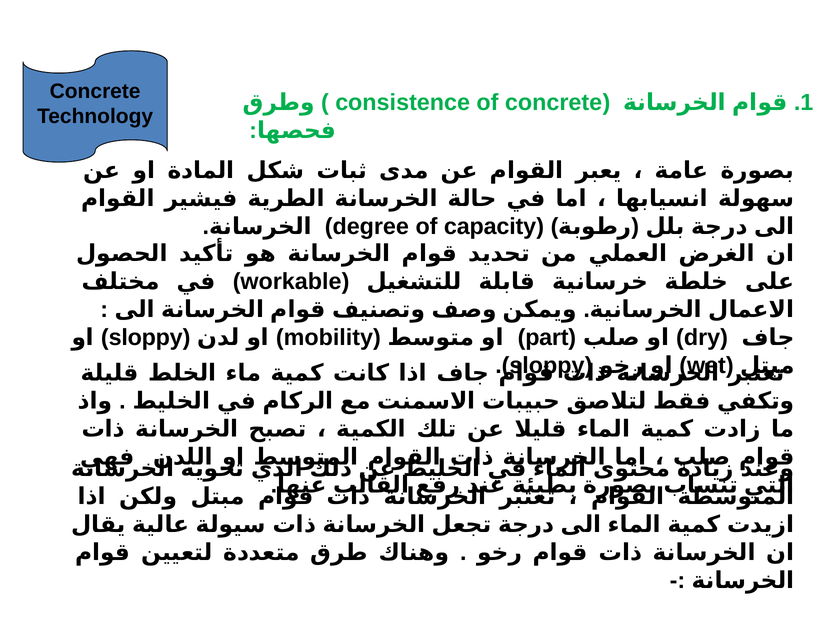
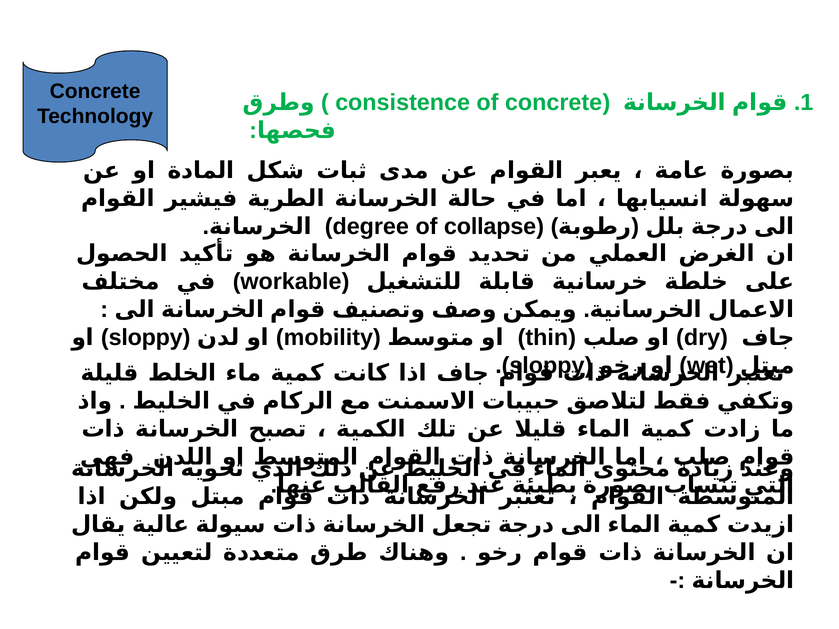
capacity: capacity -> collapse (490, 227)
part: part -> thin (547, 338)
